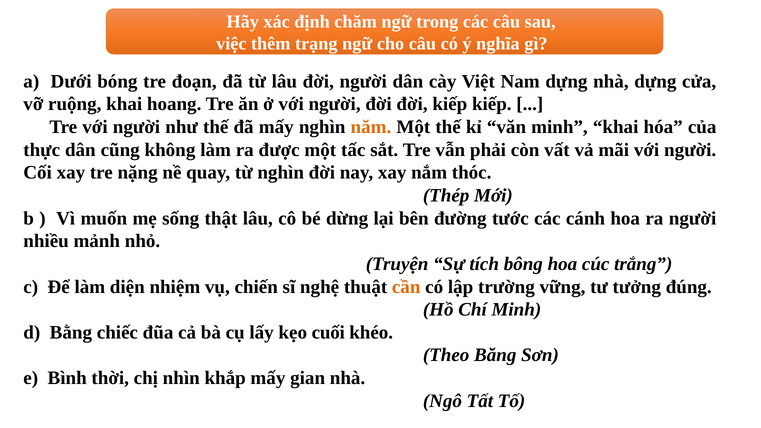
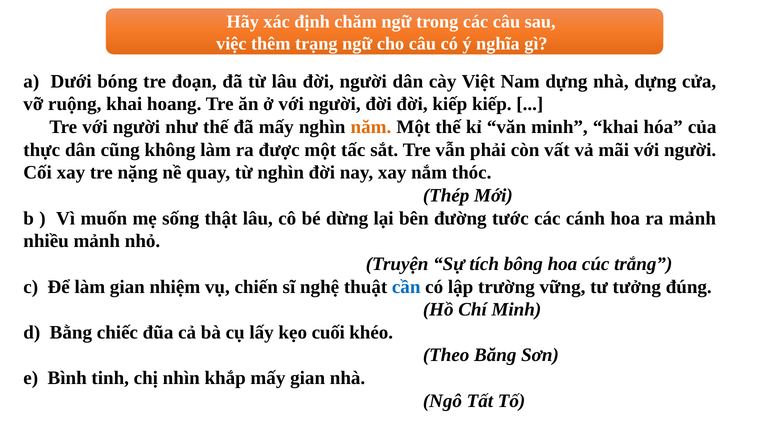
ra người: người -> mảnh (692, 218)
làm diện: diện -> gian (127, 287)
cần colour: orange -> blue (406, 287)
thời: thời -> tinh (110, 378)
